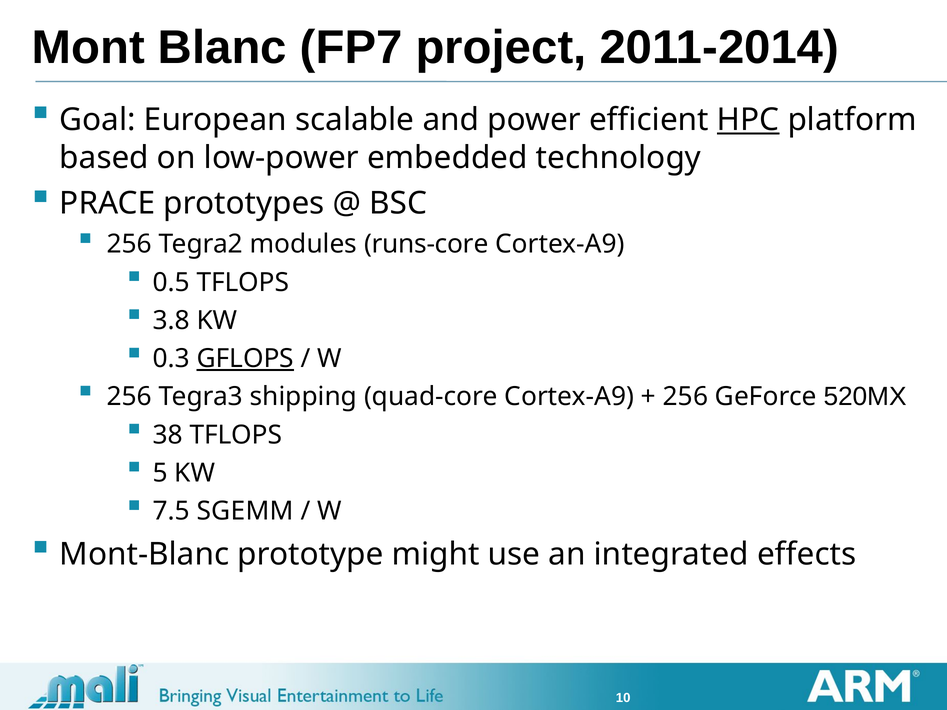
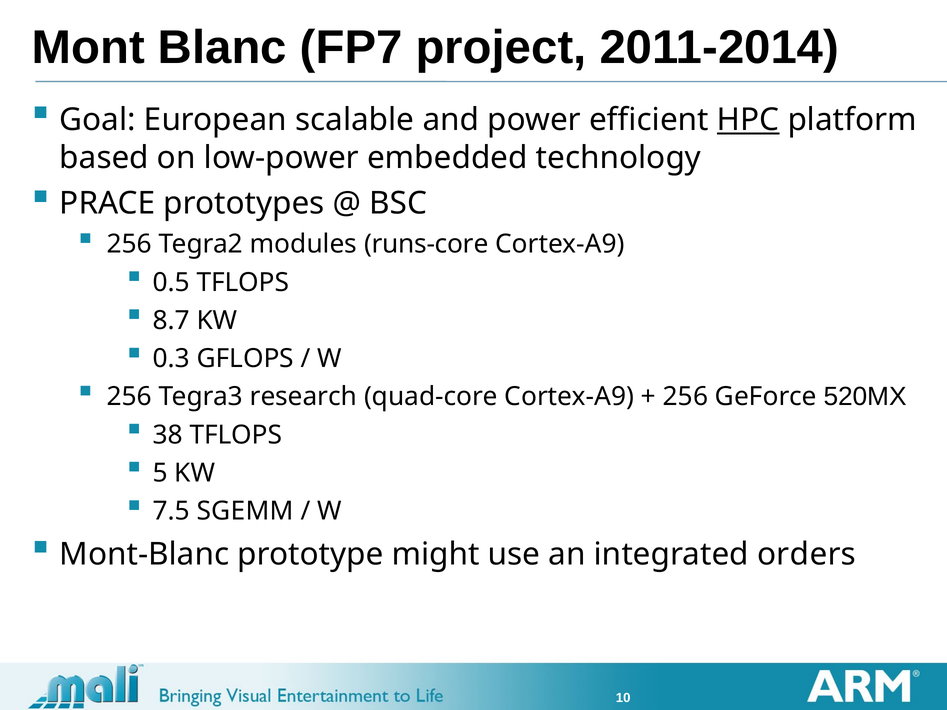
3.8: 3.8 -> 8.7 (171, 321)
GFLOPS underline: present -> none (245, 359)
shipping: shipping -> research (303, 397)
effects: effects -> orders (807, 554)
